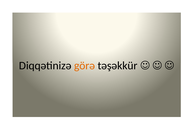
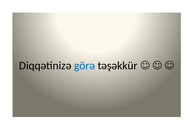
görə colour: orange -> blue (85, 66)
